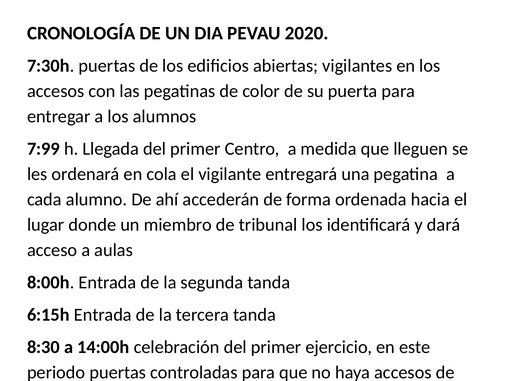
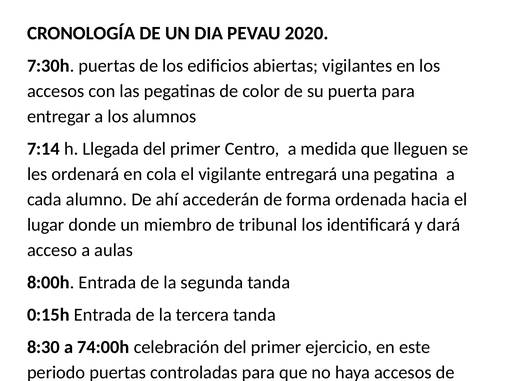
7:99: 7:99 -> 7:14 (43, 149)
6:15h: 6:15h -> 0:15h (48, 315)
14:00h: 14:00h -> 74:00h (103, 347)
